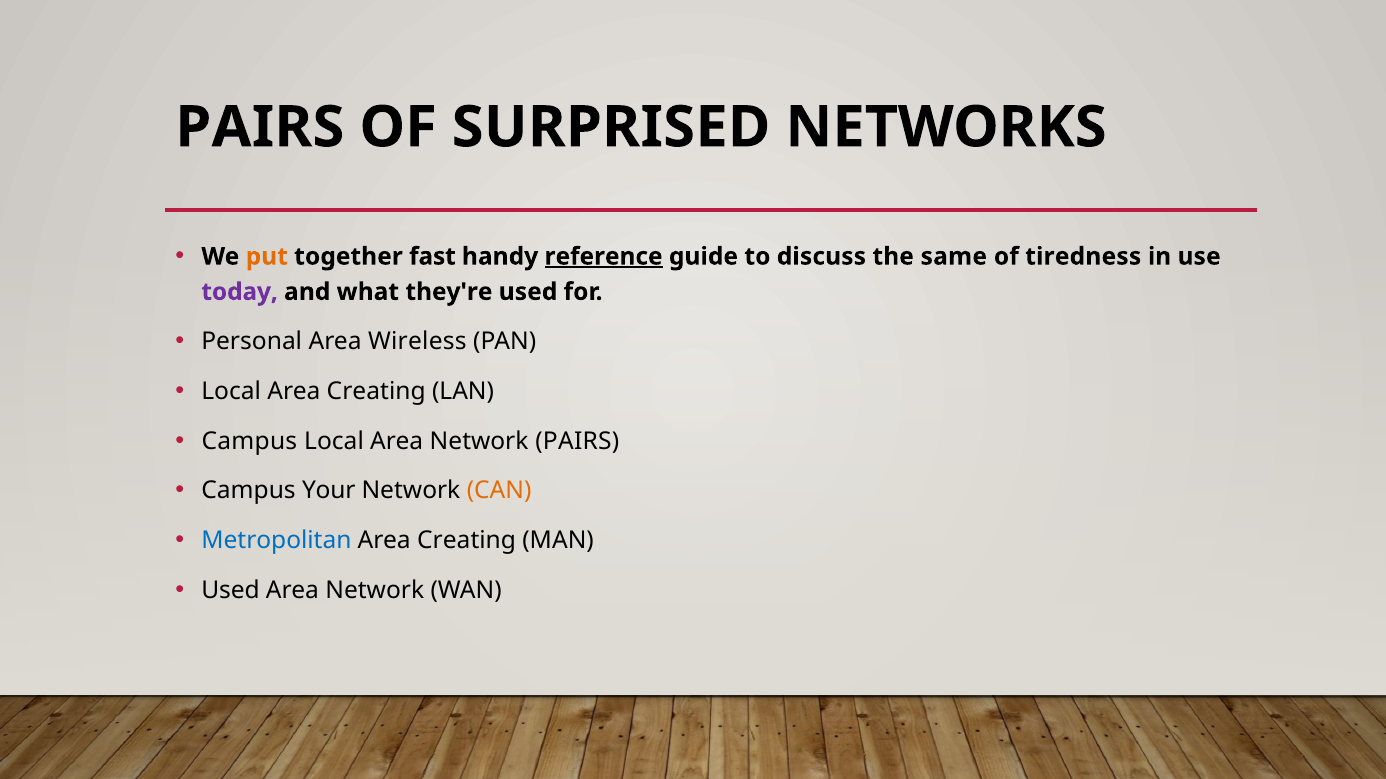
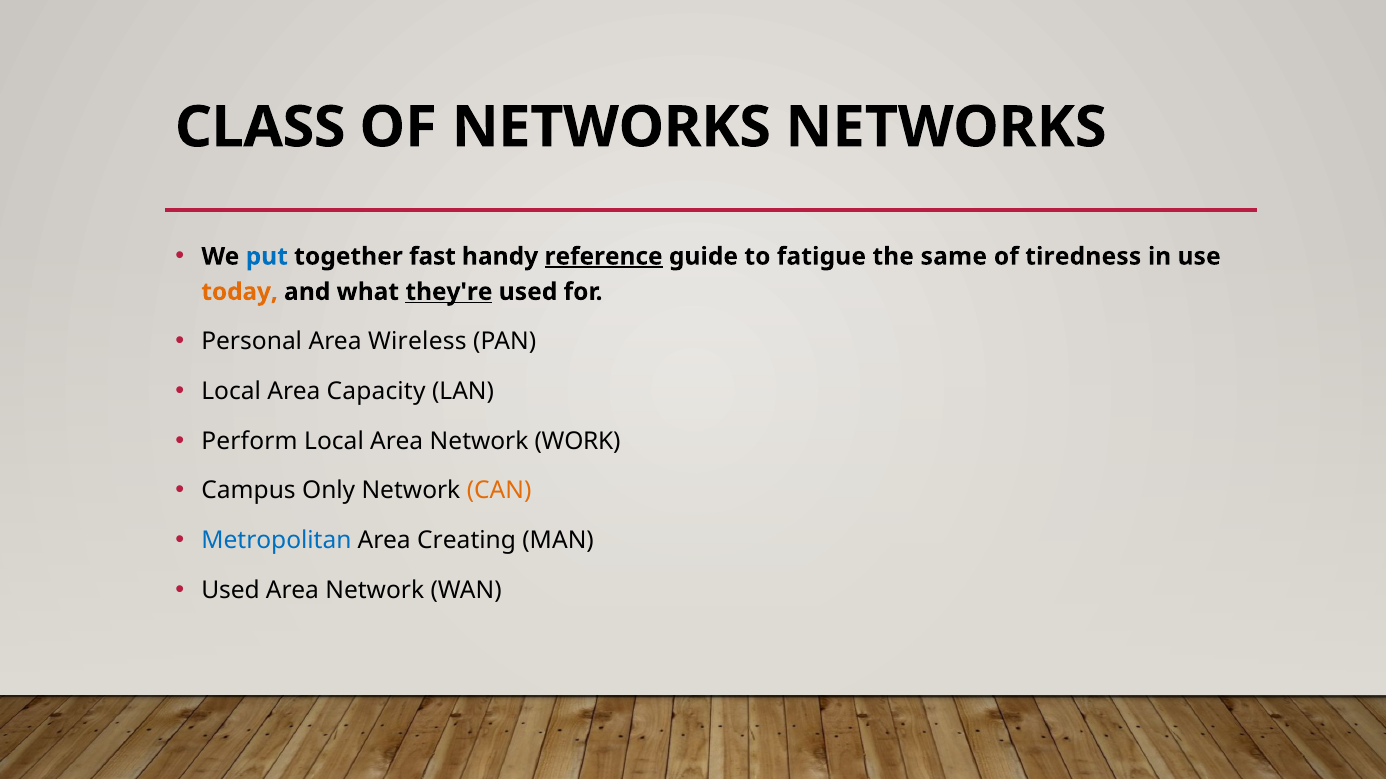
PAIRS: PAIRS -> CLASS (260, 127)
OF SURPRISED: SURPRISED -> NETWORKS (611, 127)
put colour: orange -> blue (267, 257)
discuss: discuss -> fatigue (821, 257)
today colour: purple -> orange (240, 292)
they're underline: none -> present (449, 292)
Local Area Creating: Creating -> Capacity (376, 392)
Campus: Campus -> Perform (250, 441)
Network PAIRS: PAIRS -> WORK (578, 441)
Your: Your -> Only (329, 491)
